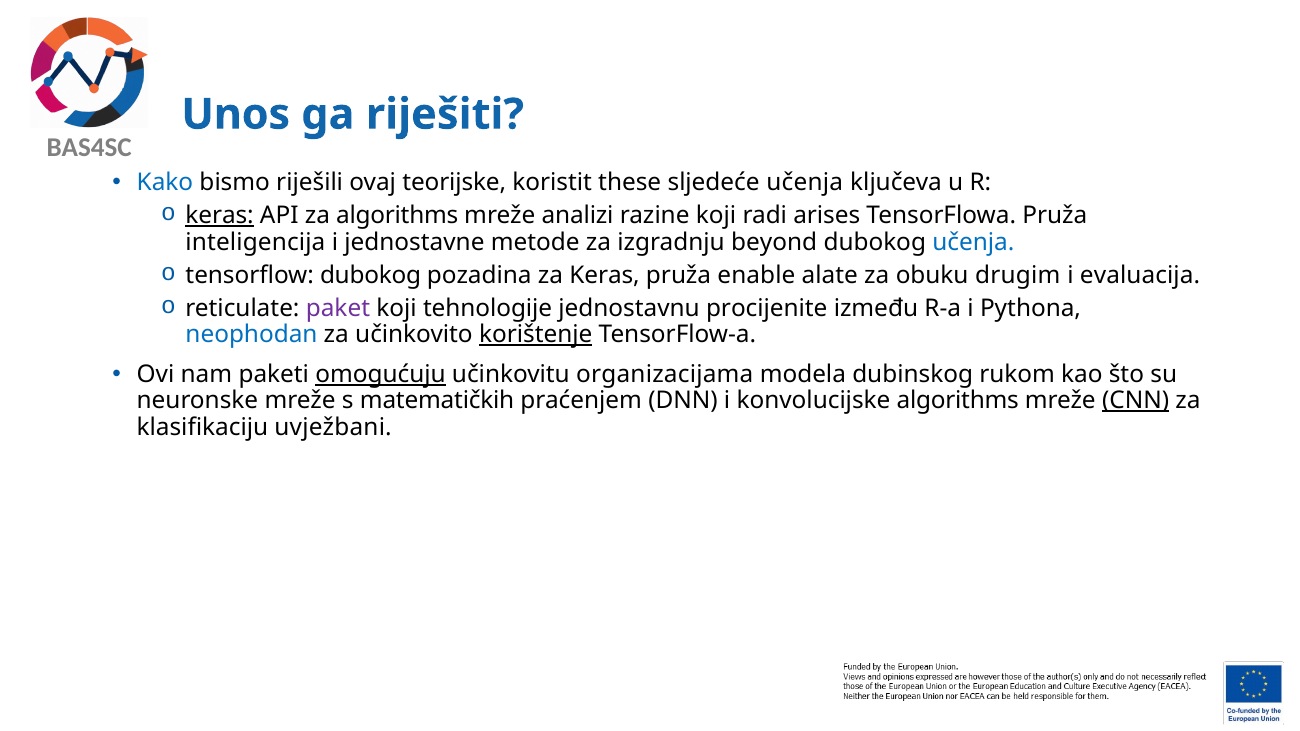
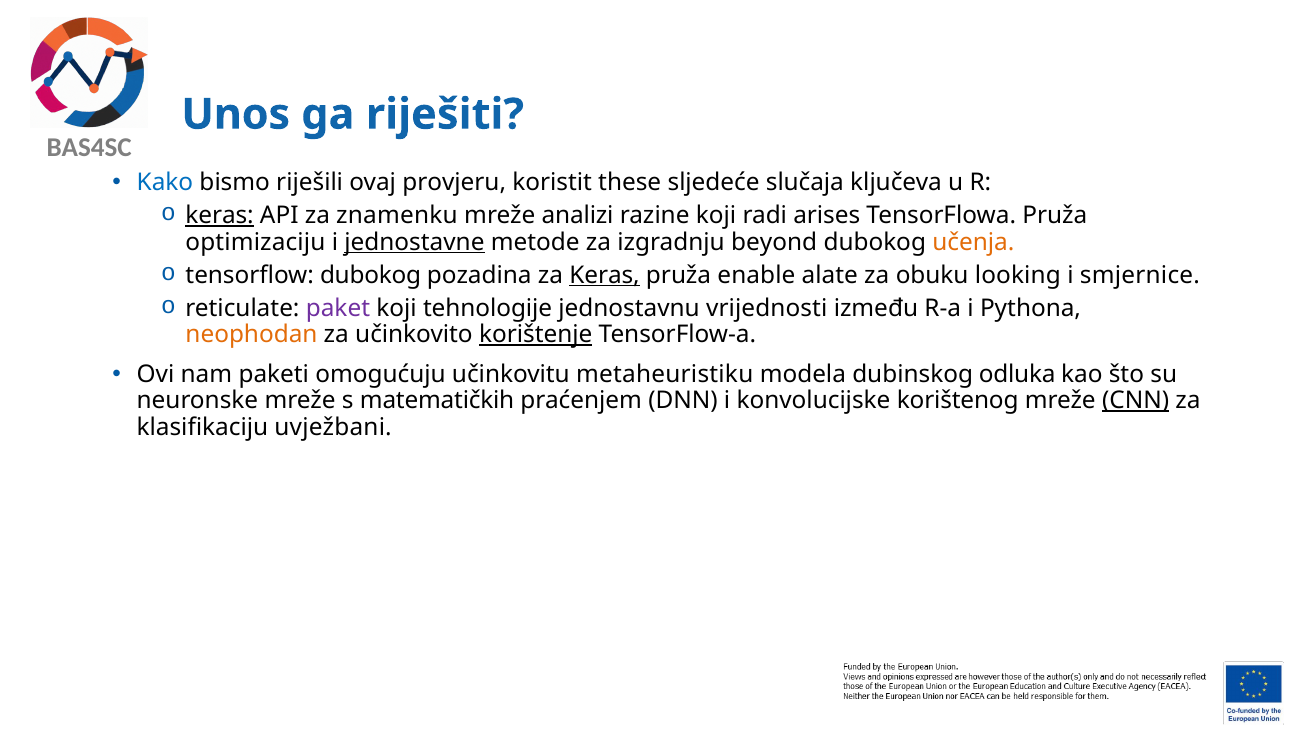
teorijske: teorijske -> provjeru (454, 183)
sljedeće učenja: učenja -> slučaja (805, 183)
za algorithms: algorithms -> znamenku (397, 216)
inteligencija: inteligencija -> optimizaciju (255, 242)
jednostavne underline: none -> present (414, 242)
učenja colour: blue -> orange (973, 242)
Keras underline: none -> present (605, 275)
drugim: drugim -> looking (1018, 275)
evaluacija: evaluacija -> smjernice (1140, 275)
procijenite: procijenite -> vrijednosti (767, 308)
neophodan colour: blue -> orange (251, 335)
omogućuju underline: present -> none (381, 375)
organizacijama: organizacijama -> metaheuristiku (665, 375)
rukom: rukom -> odluka (1017, 375)
konvolucijske algorithms: algorithms -> korištenog (958, 401)
